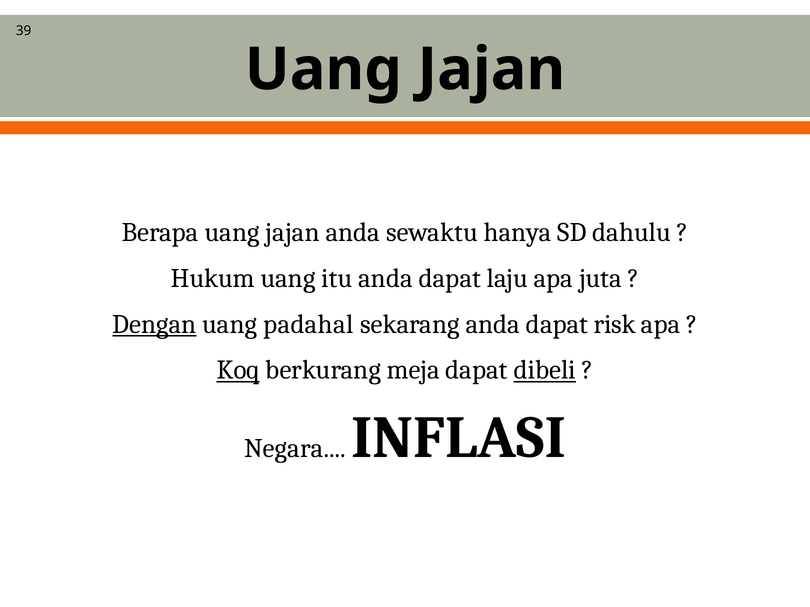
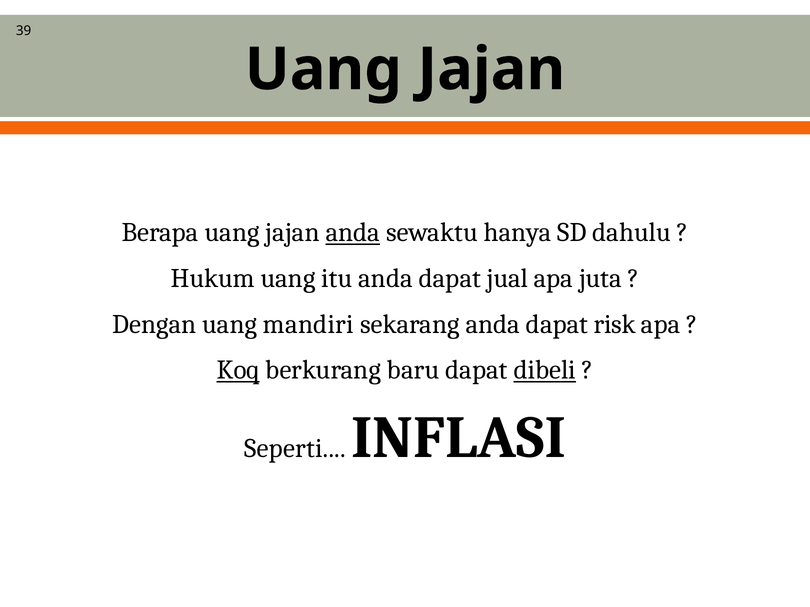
anda underline: none -> present (353, 233)
laju: laju -> jual (507, 279)
Dengan underline: present -> none (154, 324)
padahal: padahal -> mandiri (308, 324)
meja: meja -> baru (413, 370)
Negara: Negara -> Seperti (295, 449)
